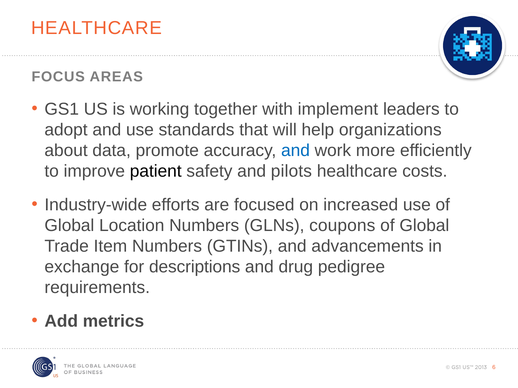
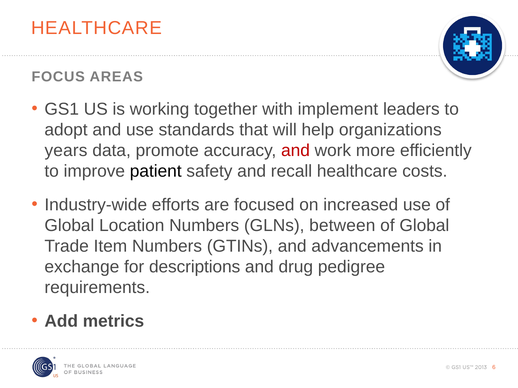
about: about -> years (66, 151)
and colour: blue -> red (295, 151)
pilots: pilots -> recall (291, 171)
coupons: coupons -> between (342, 226)
